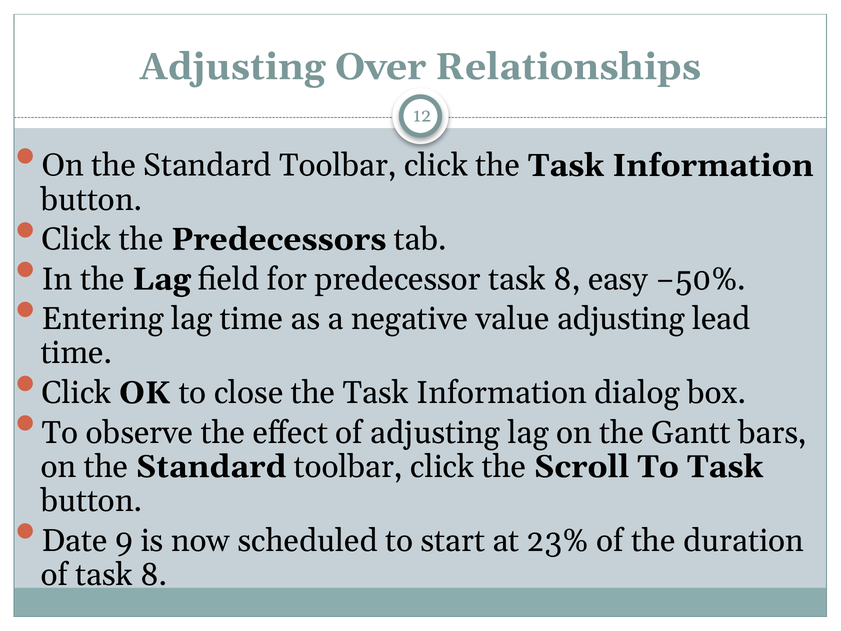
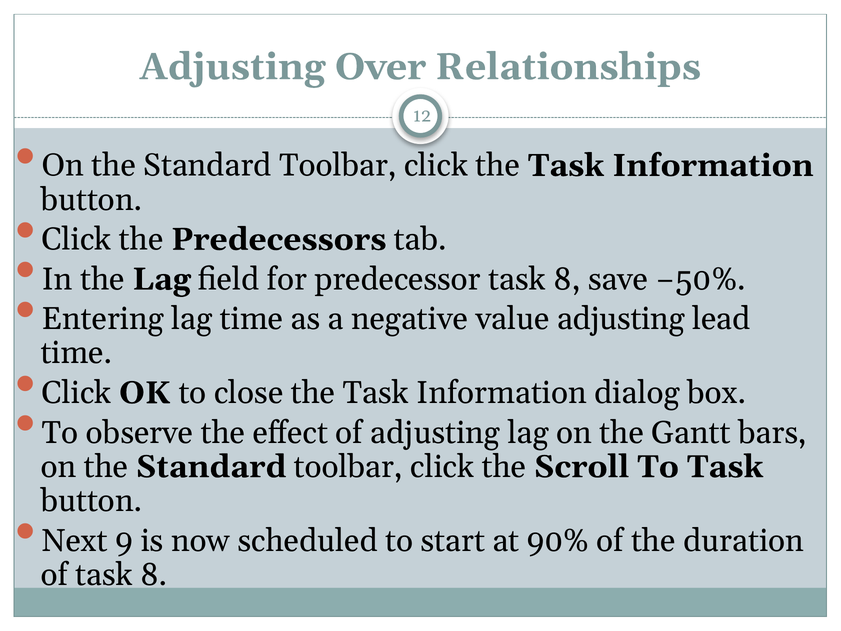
easy: easy -> save (618, 279)
Date: Date -> Next (75, 540)
23%: 23% -> 90% (558, 540)
